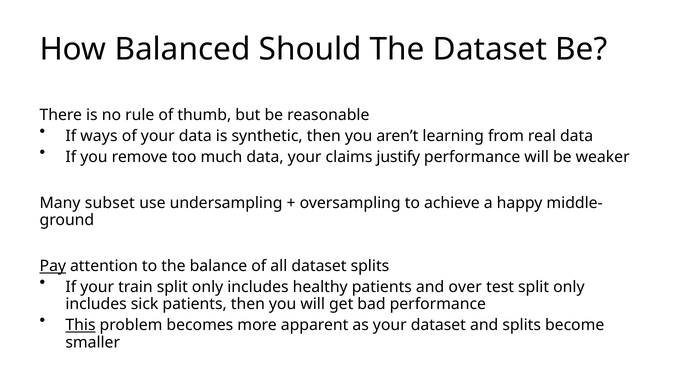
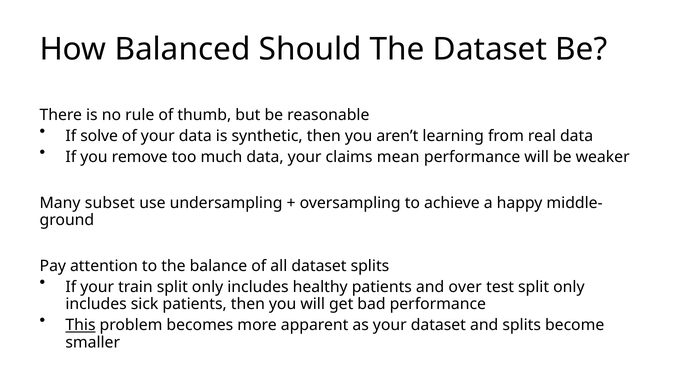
ways: ways -> solve (99, 136)
justify: justify -> mean (398, 157)
Pay underline: present -> none (53, 267)
